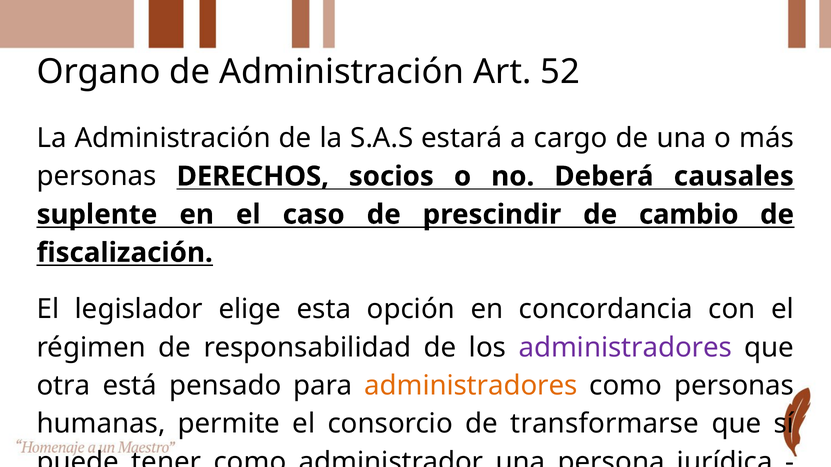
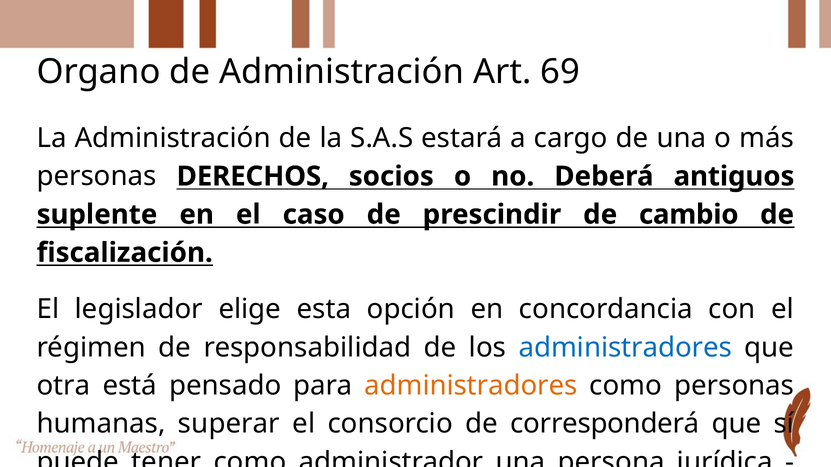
52: 52 -> 69 (560, 72)
causales: causales -> antiguos (734, 177)
administradores colour: purple -> blue (625, 348)
permite: permite -> superar (229, 424)
transformarse: transformarse -> corresponderá (605, 424)
